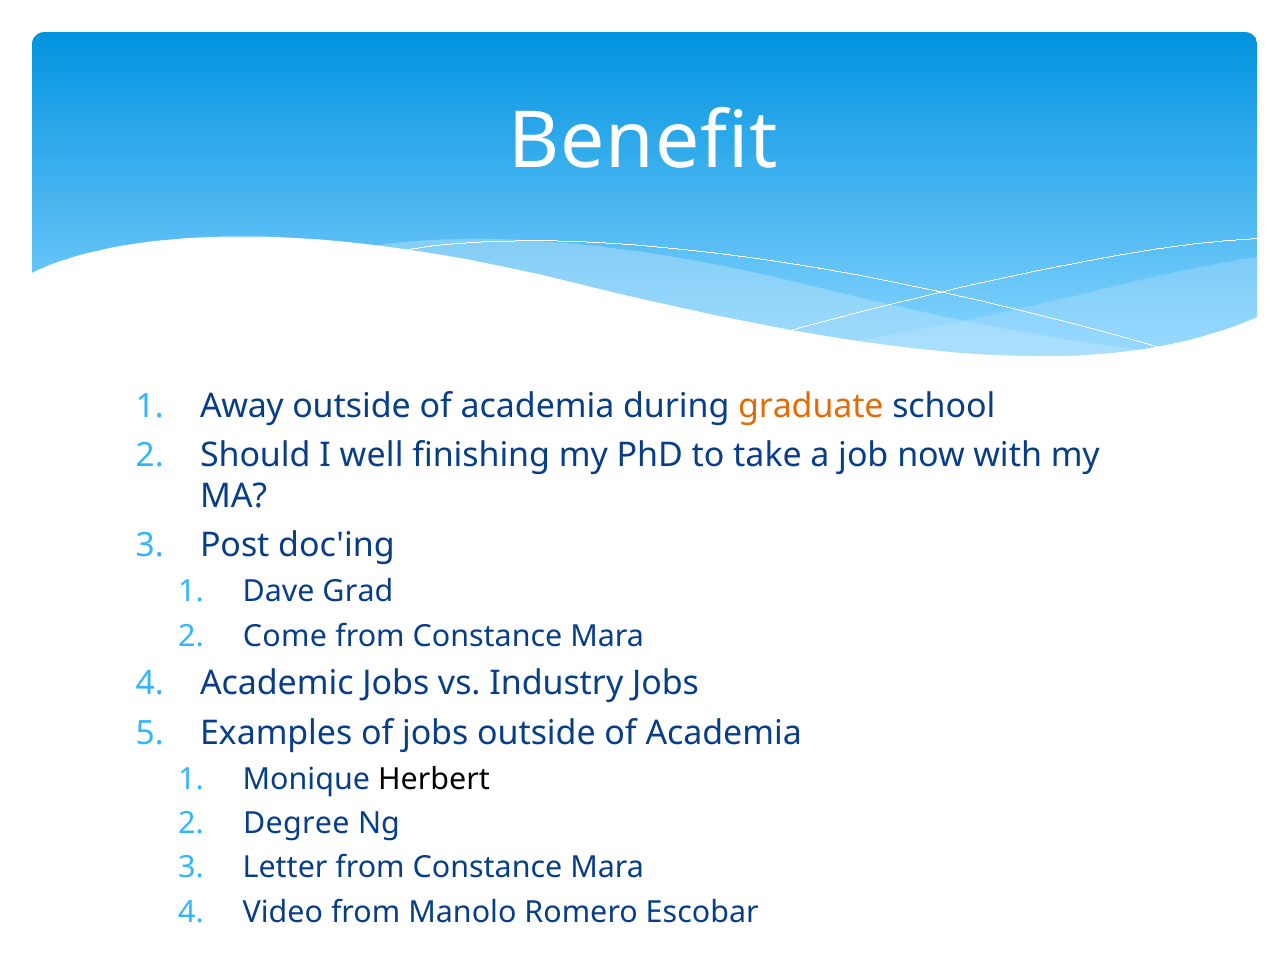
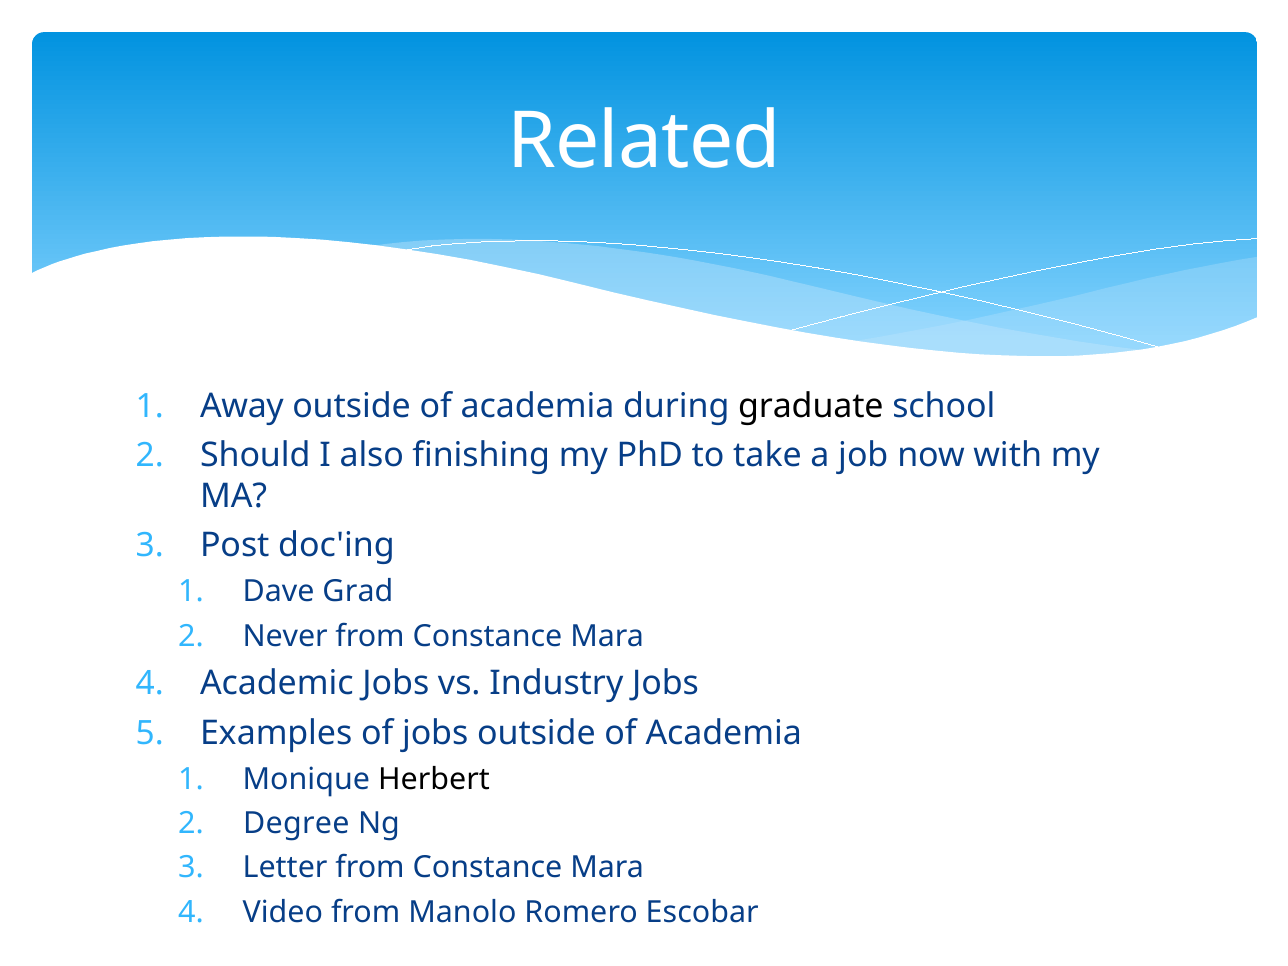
Benefit: Benefit -> Related (644, 141)
graduate colour: orange -> black (811, 406)
well: well -> also (372, 455)
Come: Come -> Never (285, 636)
